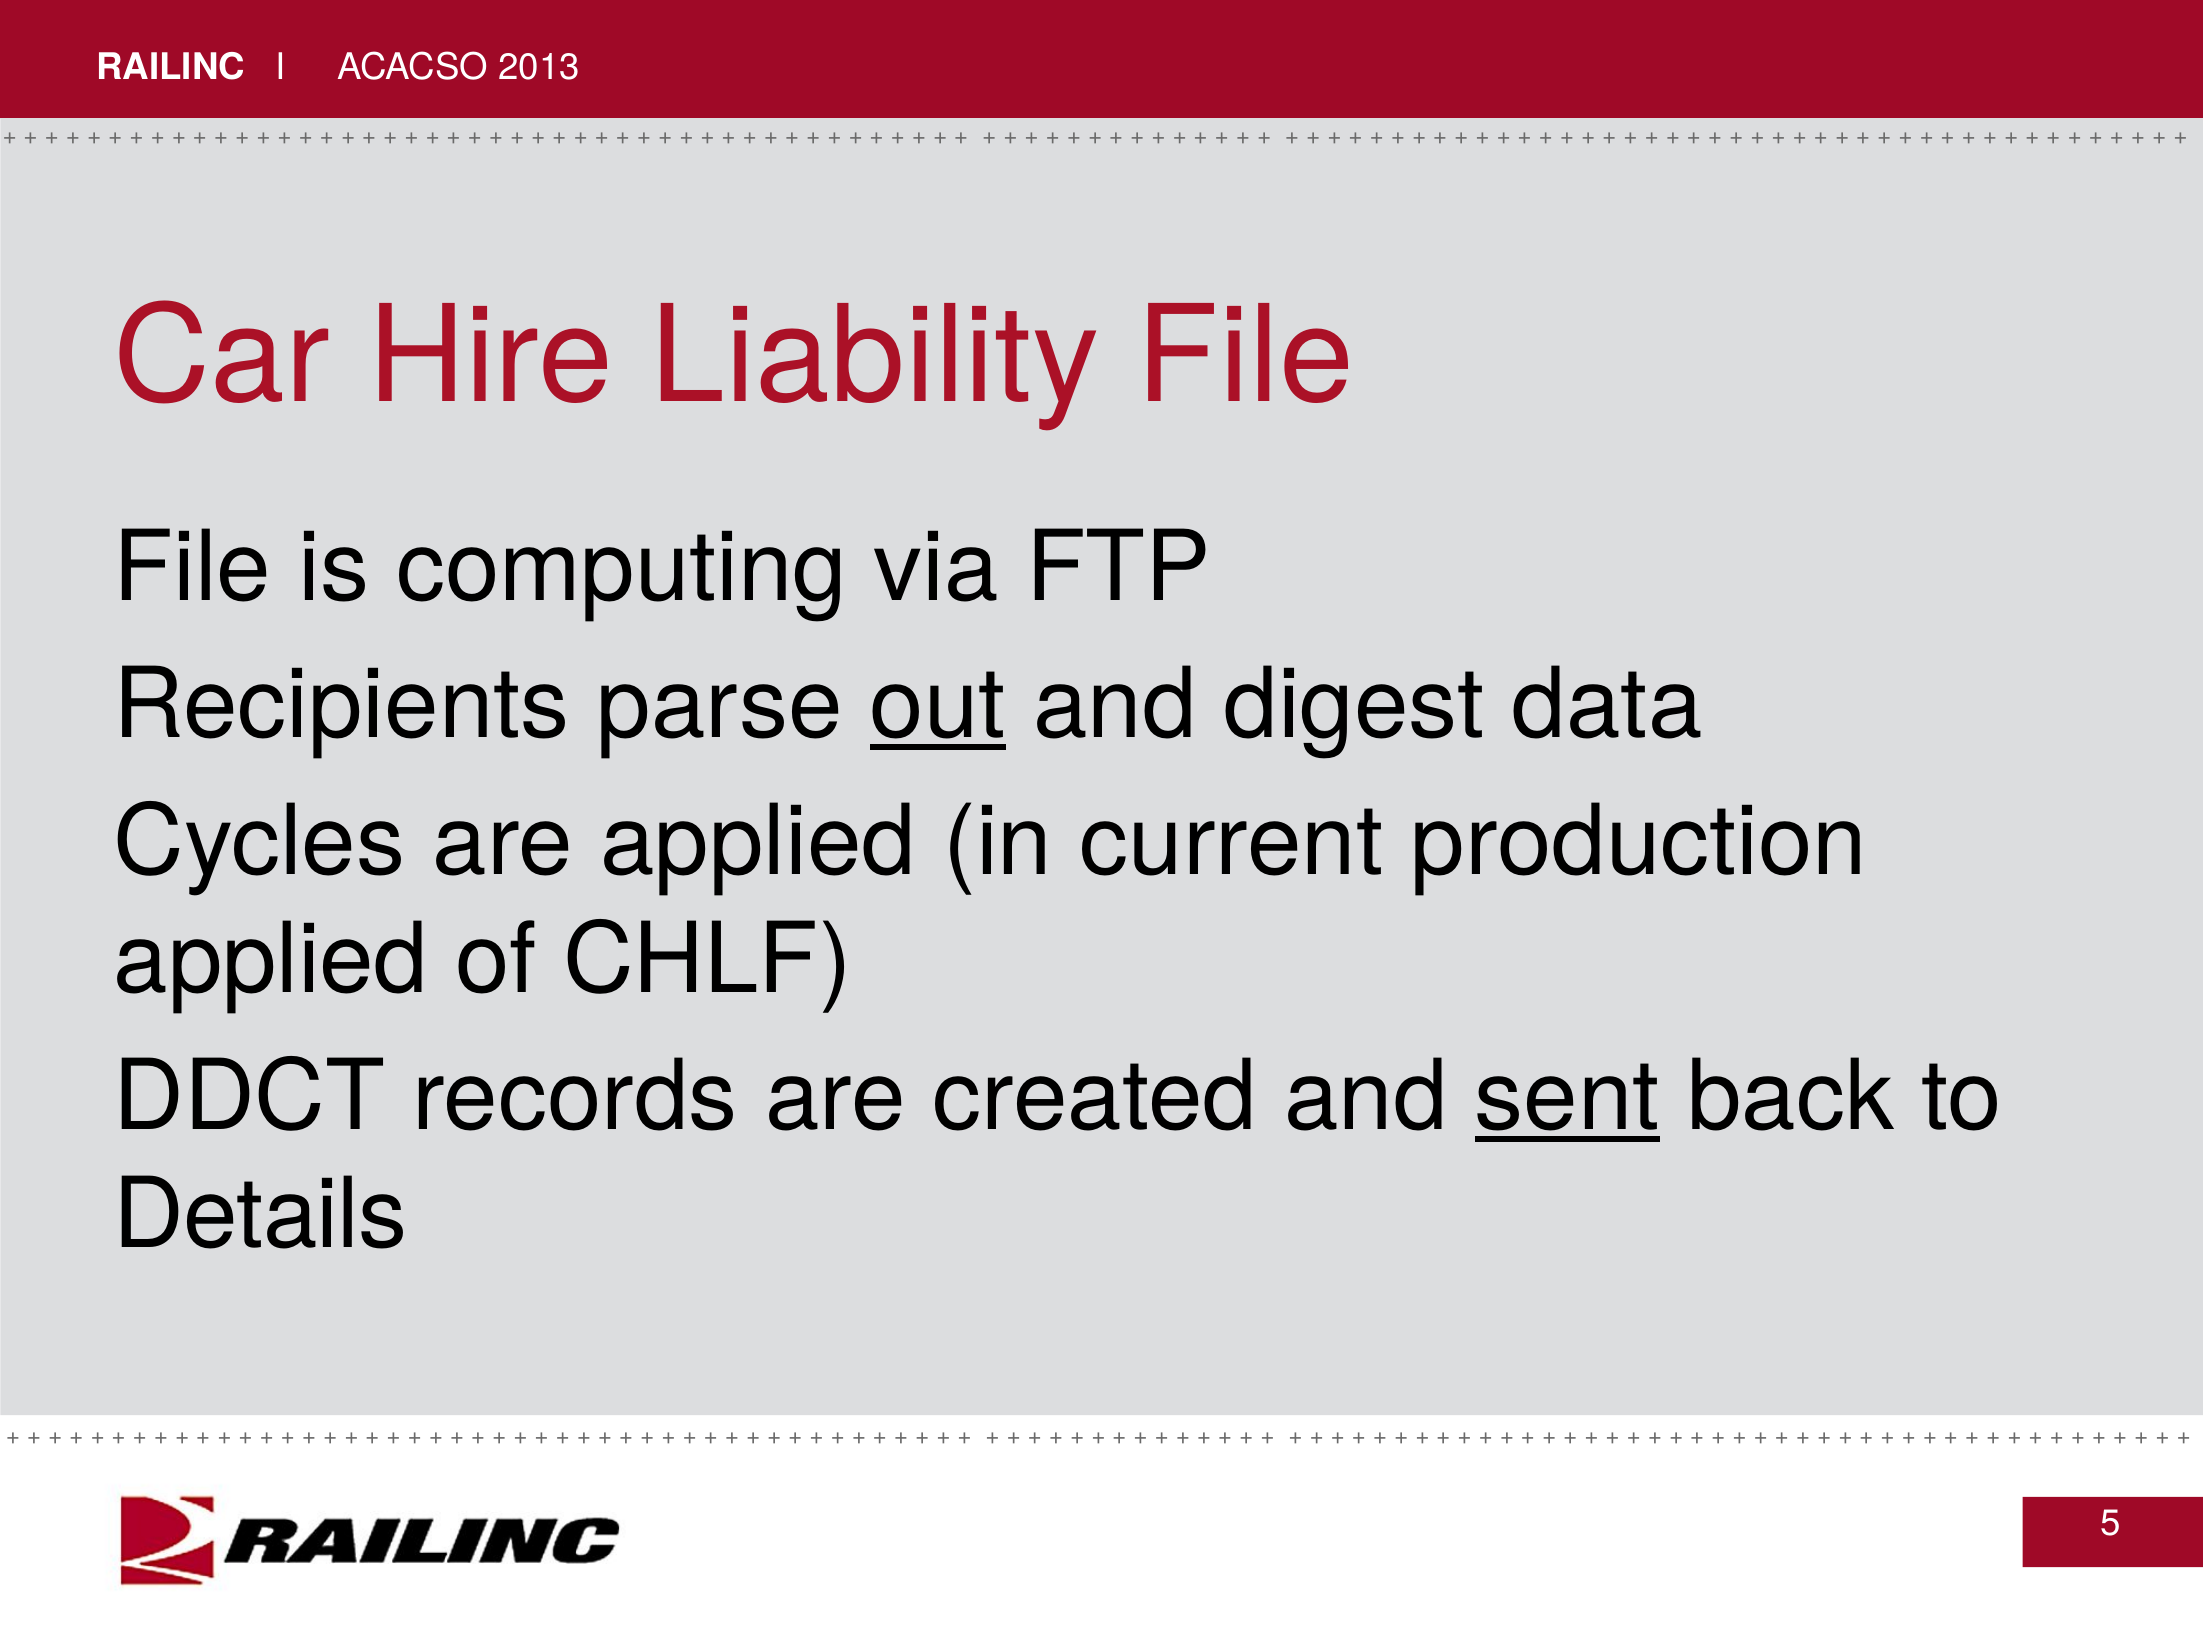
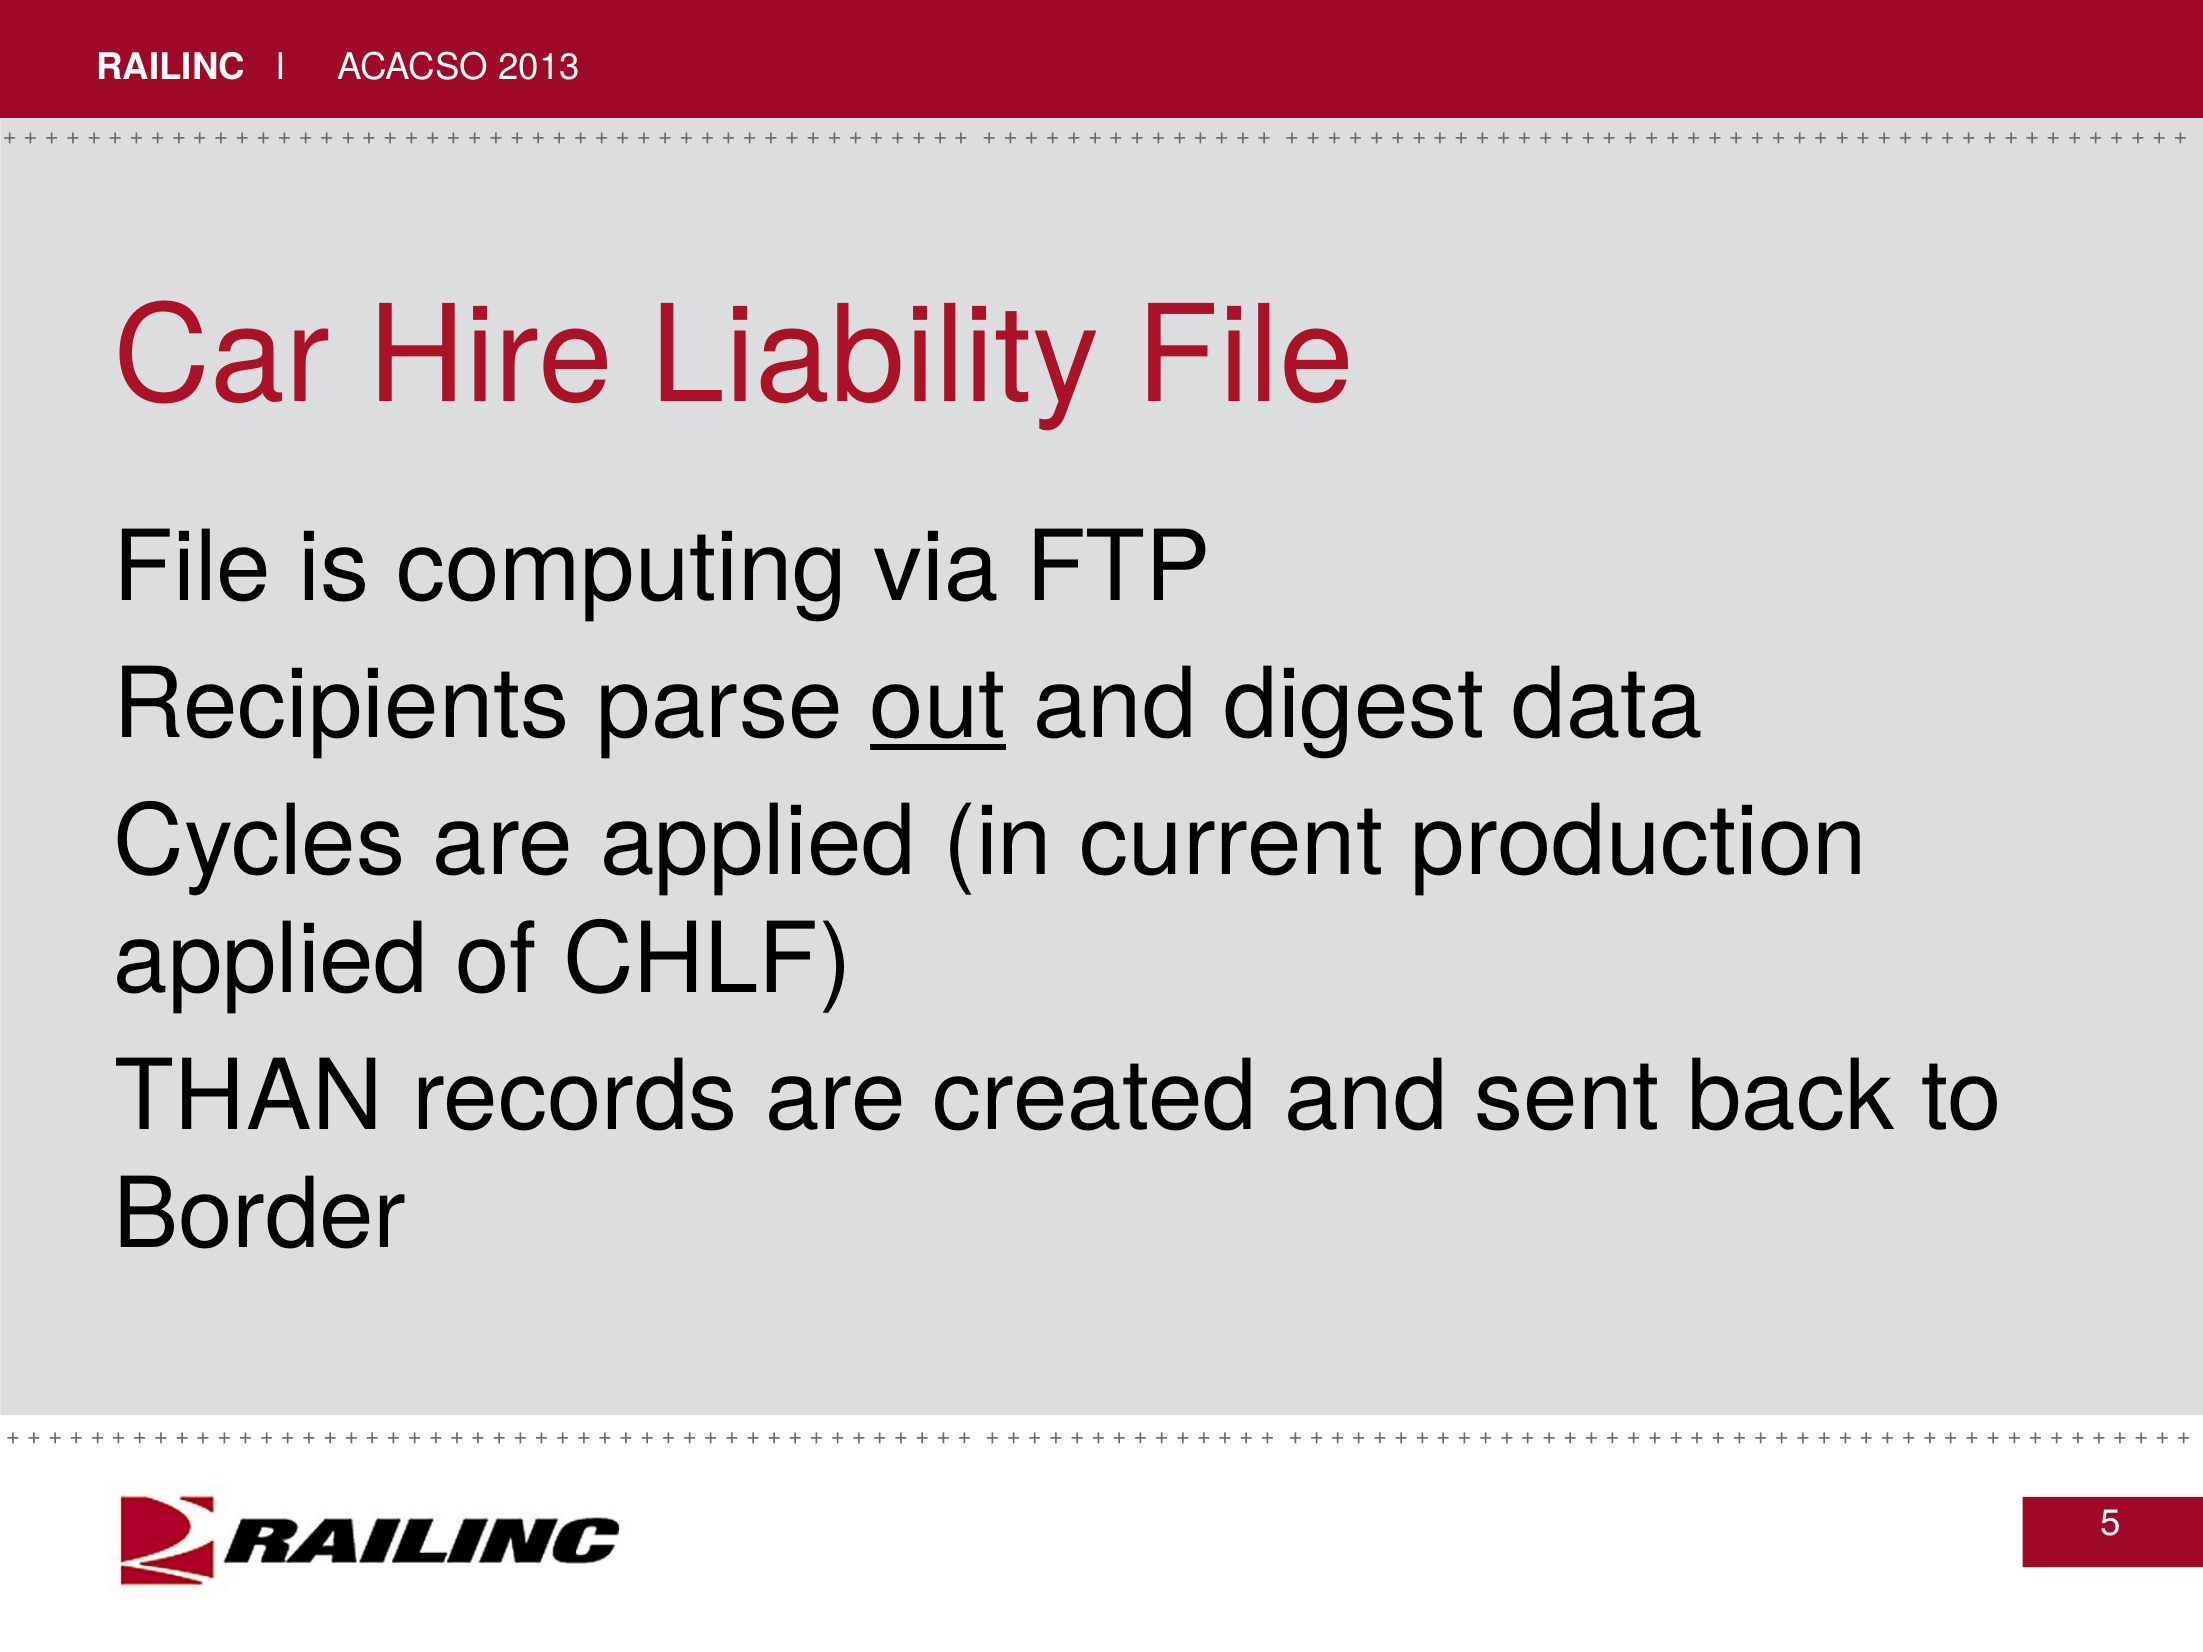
DDCT: DDCT -> THAN (249, 1097)
sent underline: present -> none (1567, 1097)
Details: Details -> Border (260, 1215)
